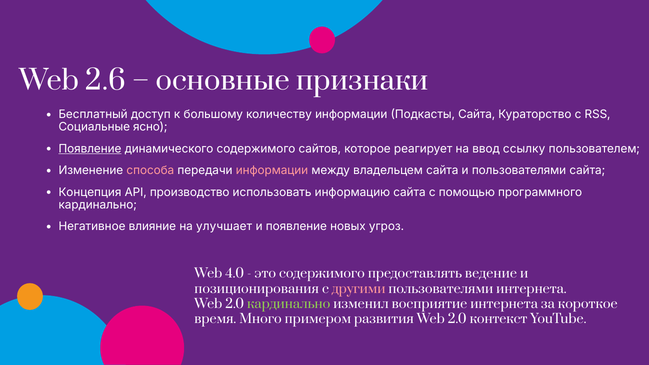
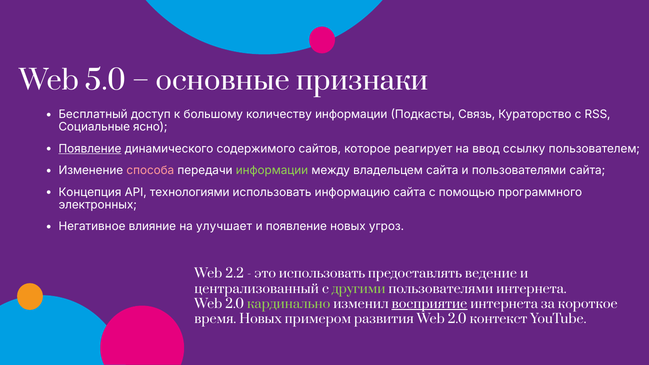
2.6: 2.6 -> 5.0 (106, 81)
Подкасты Сайта: Сайта -> Связь (477, 114)
информации colour: pink -> light green (272, 171)
производство: производство -> технологиями (190, 192)
кардинально: кардинально -> электронных (98, 205)
4.0: 4.0 -> 2.2 (235, 274)
это содержимого: содержимого -> использовать (322, 274)
позиционирования: позиционирования -> централизованный (257, 289)
другими colour: pink -> light green (359, 289)
восприятие underline: none -> present (430, 304)
время Много: Много -> Новых (261, 319)
